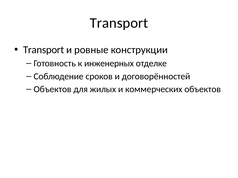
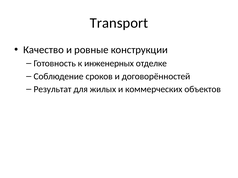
Transport: Transport -> Качество (43, 50)
Объектов: Объектов -> Результат (53, 90)
